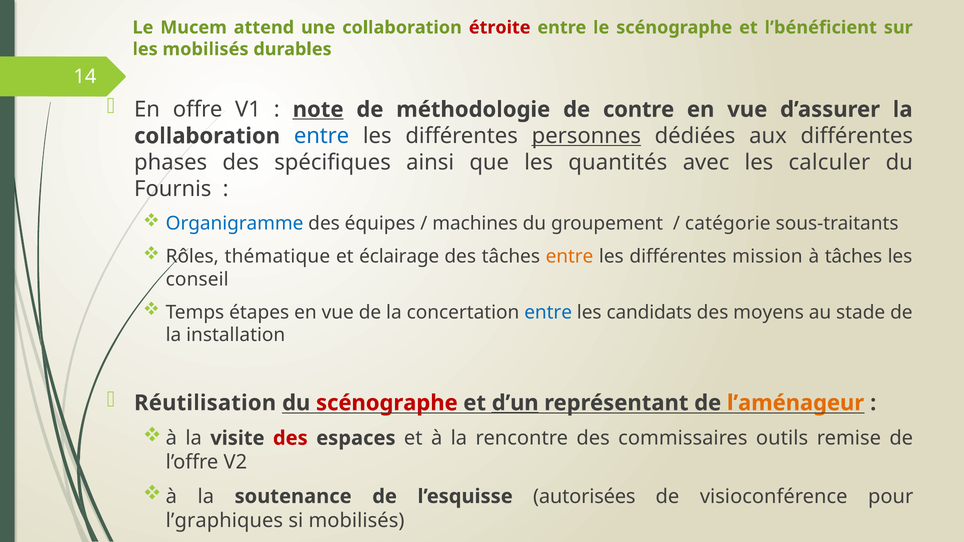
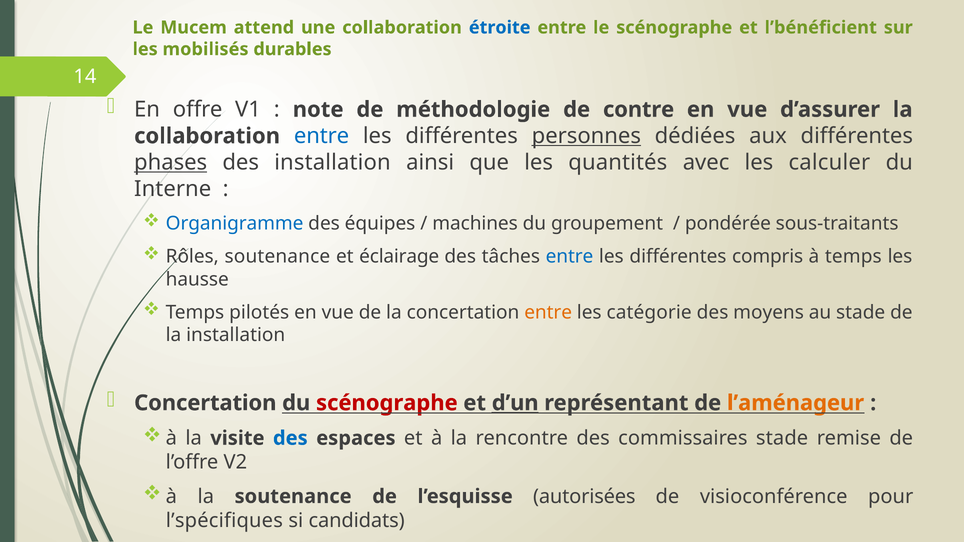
étroite colour: red -> blue (500, 28)
note underline: present -> none (318, 110)
phases underline: none -> present (171, 163)
des spécifiques: spécifiques -> installation (333, 163)
Fournis: Fournis -> Interne (173, 189)
catégorie: catégorie -> pondérée (728, 224)
Rôles thématique: thématique -> soutenance (277, 257)
entre colour: orange -> blue (570, 257)
mission: mission -> compris (768, 257)
à tâches: tâches -> temps (853, 257)
conseil: conseil -> hausse (197, 279)
étapes: étapes -> pilotés (259, 312)
entre colour: blue -> orange (548, 312)
candidats: candidats -> catégorie (649, 312)
Réutilisation: Réutilisation -> Concertation (205, 403)
des colour: red -> blue (290, 438)
commissaires outils: outils -> stade (782, 438)
l’graphiques: l’graphiques -> l’spécifiques (224, 521)
si mobilisés: mobilisés -> candidats (357, 521)
